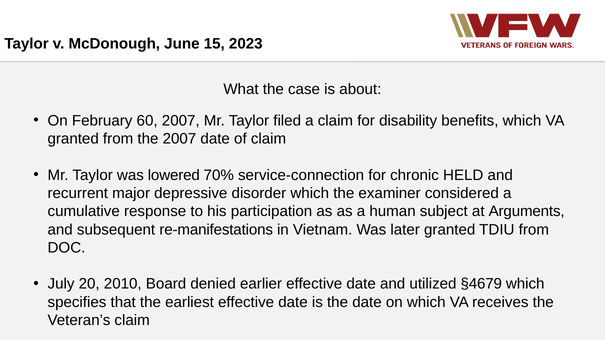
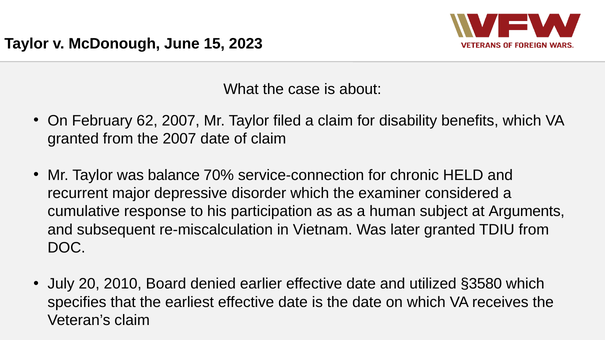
60: 60 -> 62 (147, 121)
lowered: lowered -> balance (174, 175)
re-manifestations: re-manifestations -> re-miscalculation (216, 230)
§4679: §4679 -> §3580 (481, 284)
